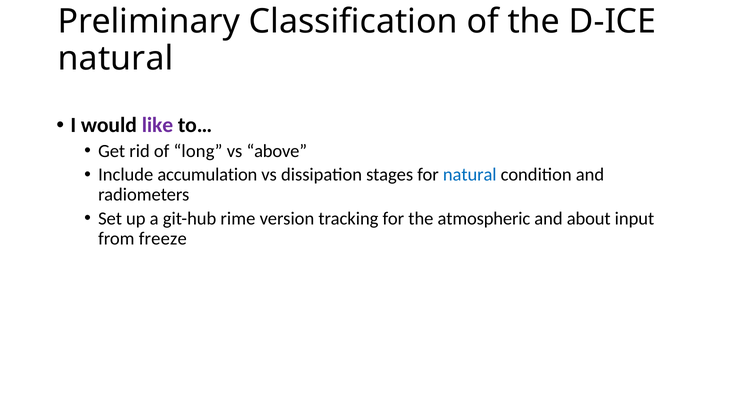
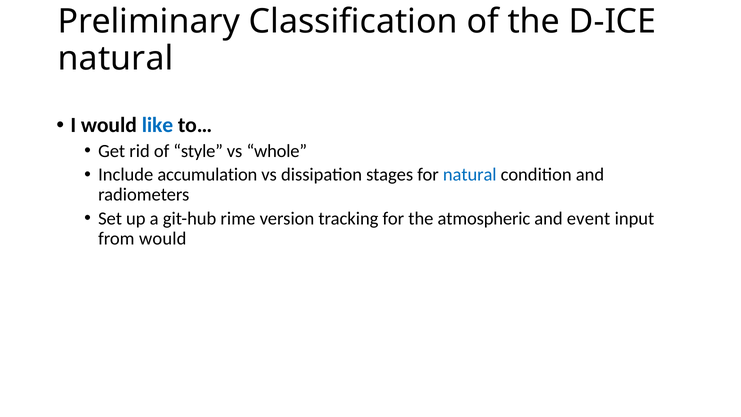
like colour: purple -> blue (158, 125)
long: long -> style (198, 151)
above: above -> whole (277, 151)
about: about -> event (589, 219)
from freeze: freeze -> would (163, 239)
